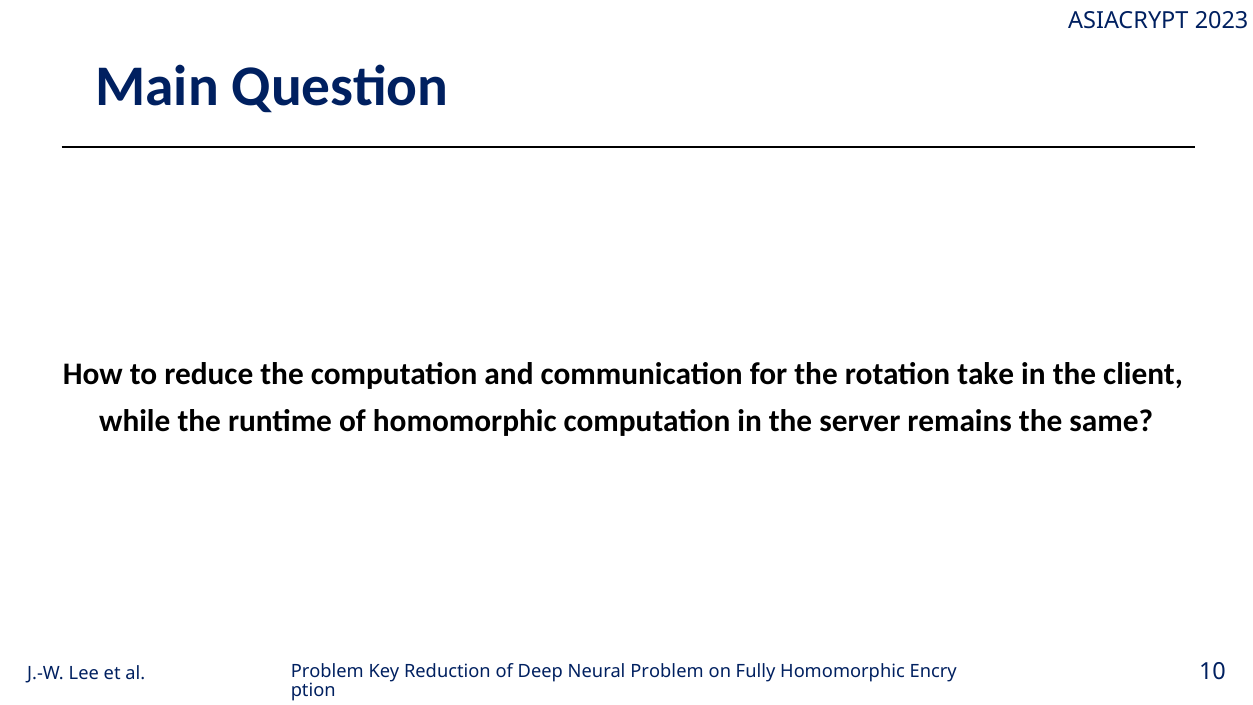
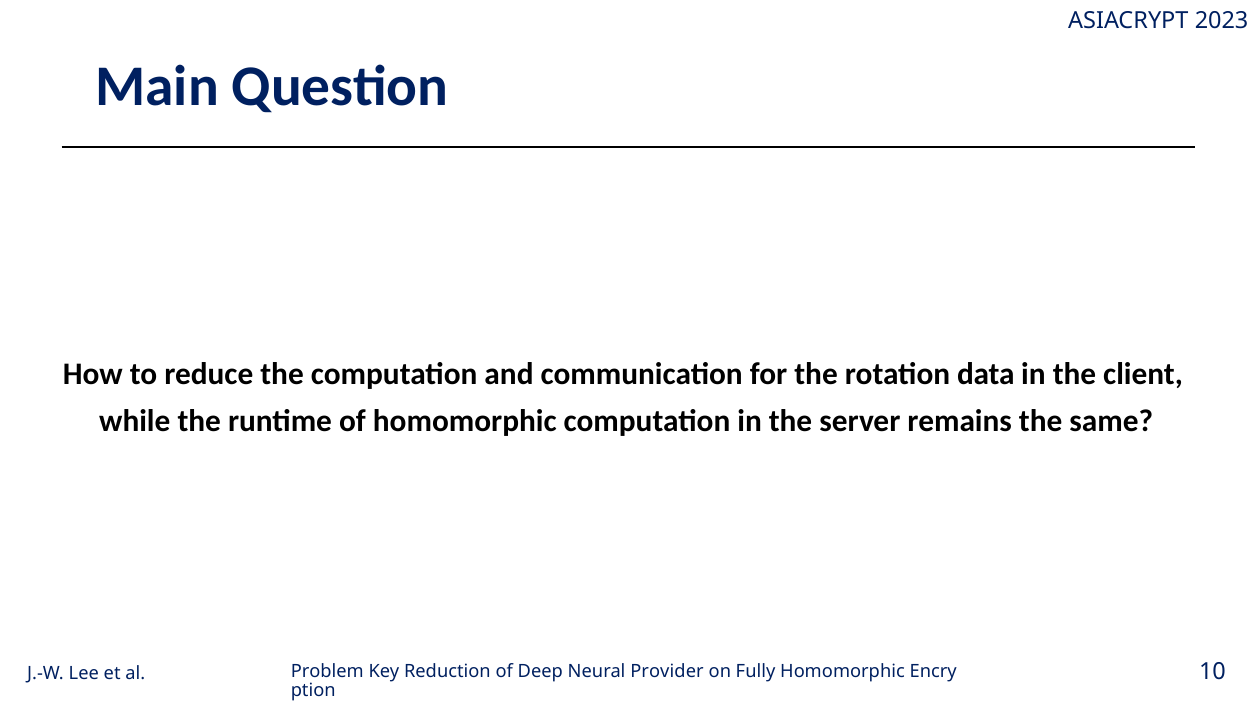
take: take -> data (986, 374)
Neural Problem: Problem -> Provider (667, 672)
